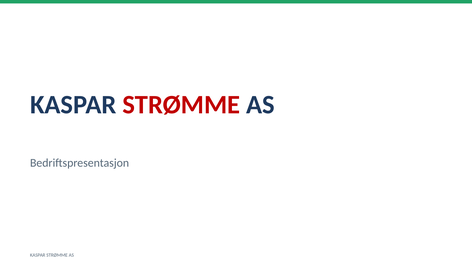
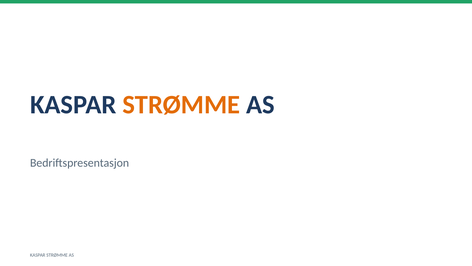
STRØMME colour: red -> orange (181, 105)
